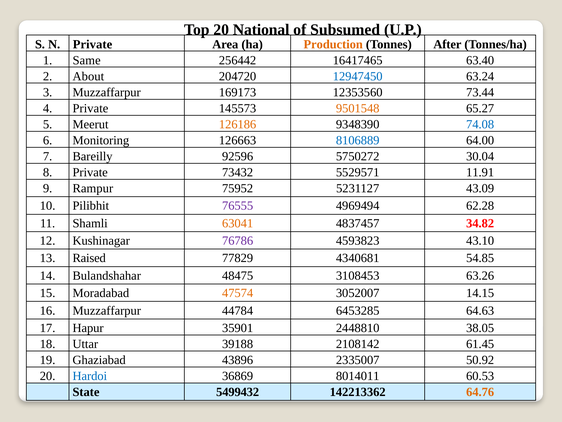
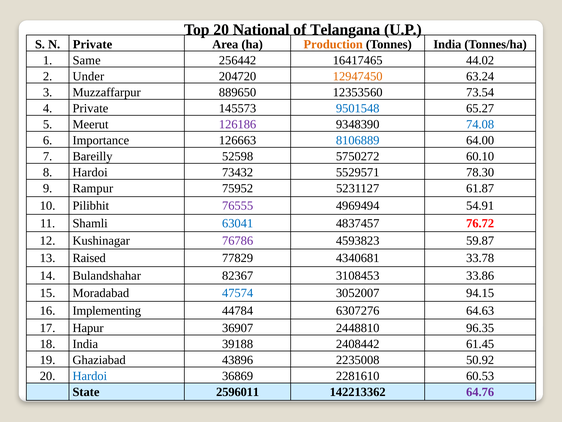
Subsumed: Subsumed -> Telangana (345, 29)
Tonnes After: After -> India (447, 44)
63.40: 63.40 -> 44.02 (480, 60)
About: About -> Under (88, 76)
12947450 colour: blue -> orange (358, 76)
169173: 169173 -> 889650 (238, 92)
73.44: 73.44 -> 73.54 (480, 92)
9501548 colour: orange -> blue (358, 108)
126186 colour: orange -> purple (238, 124)
Monitoring: Monitoring -> Importance (101, 140)
92596: 92596 -> 52598 (238, 156)
30.04: 30.04 -> 60.10 (480, 156)
8 Private: Private -> Hardoi (90, 172)
11.91: 11.91 -> 78.30 (480, 172)
43.09: 43.09 -> 61.87 (480, 188)
62.28: 62.28 -> 54.91 (480, 206)
63041 colour: orange -> blue (238, 223)
34.82: 34.82 -> 76.72 (480, 223)
43.10: 43.10 -> 59.87 (480, 240)
54.85: 54.85 -> 33.78 (480, 258)
48475: 48475 -> 82367 (238, 275)
63.26: 63.26 -> 33.86 (480, 275)
47574 colour: orange -> blue (238, 293)
14.15: 14.15 -> 94.15 (480, 293)
16 Muzzaffarpur: Muzzaffarpur -> Implementing (107, 310)
6453285: 6453285 -> 6307276 (358, 310)
35901: 35901 -> 36907 (238, 328)
38.05: 38.05 -> 96.35 (480, 328)
18 Uttar: Uttar -> India (85, 344)
2108142: 2108142 -> 2408442 (358, 344)
2335007: 2335007 -> 2235008 (358, 360)
8014011: 8014011 -> 2281610 (358, 376)
5499432: 5499432 -> 2596011 (238, 392)
64.76 colour: orange -> purple (480, 392)
